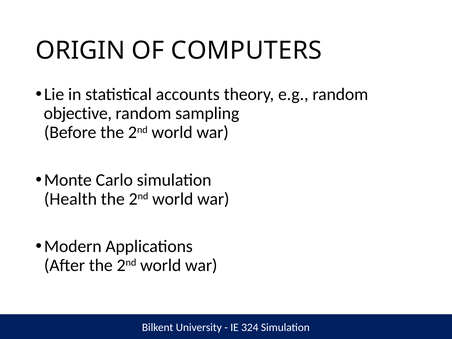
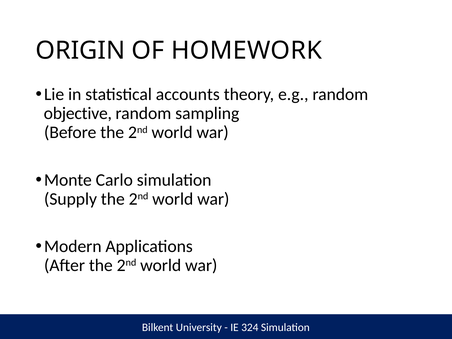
COMPUTERS: COMPUTERS -> HOMEWORK (246, 51)
Health: Health -> Supply (71, 199)
